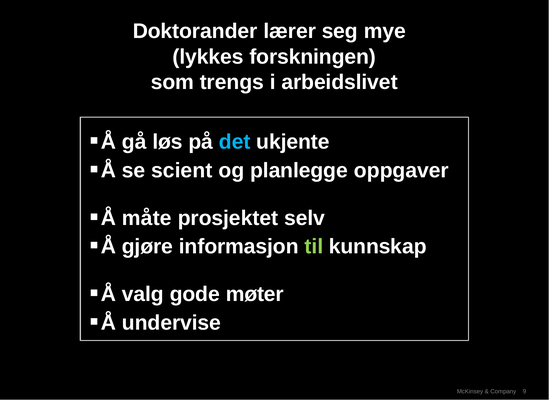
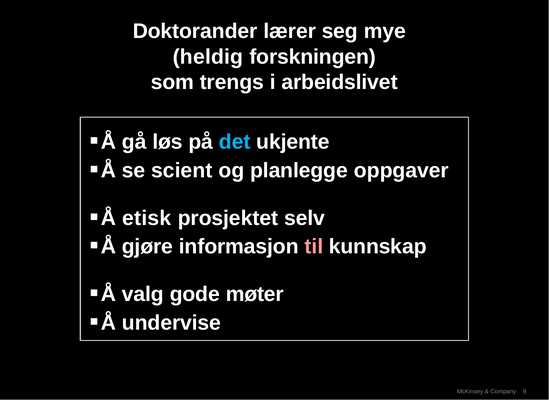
lykkes: lykkes -> heldig (208, 57)
måte: måte -> etisk (147, 218)
til colour: light green -> pink (314, 247)
